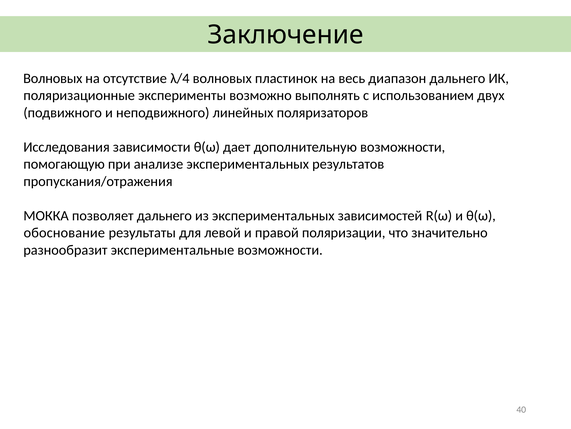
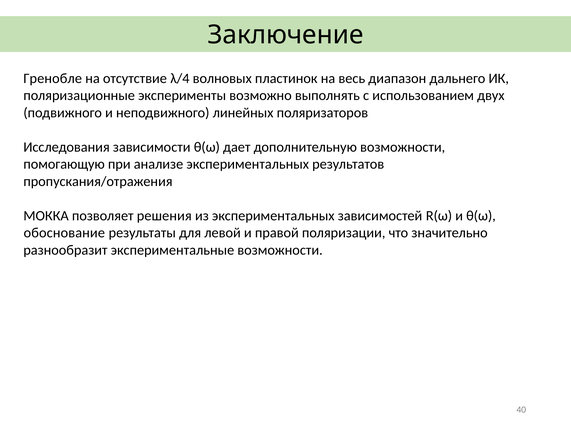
Волновых: Волновых -> Гренобле (53, 78)
позволяет дальнего: дальнего -> решения (164, 215)
